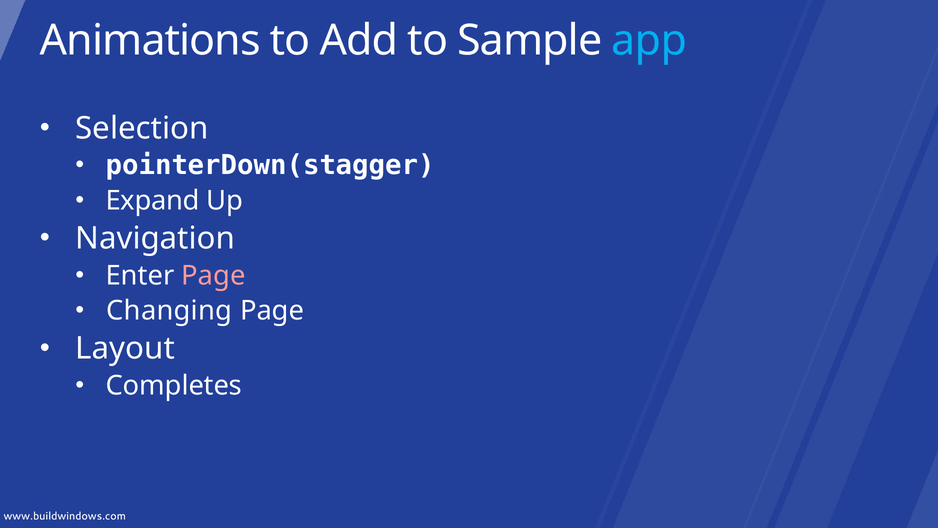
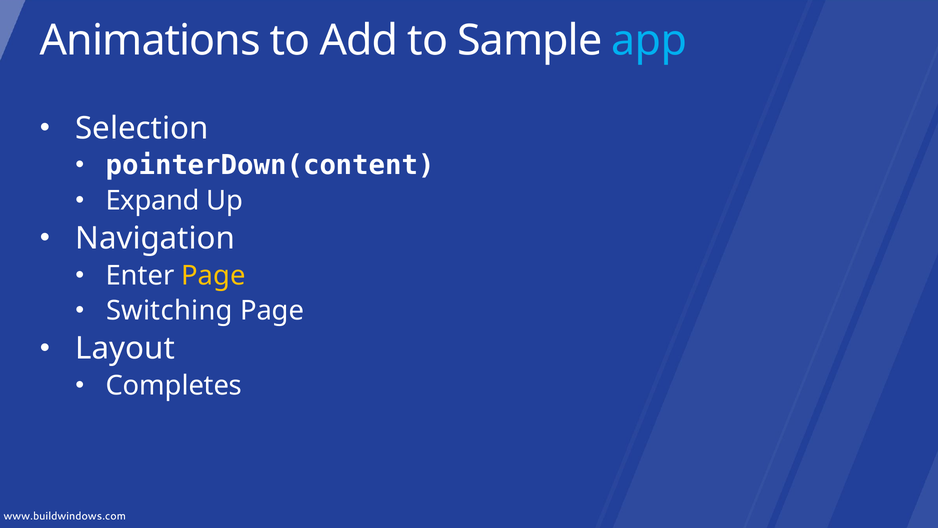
pointerDown(stagger: pointerDown(stagger -> pointerDown(content (270, 165)
Page colour: pink -> yellow (213, 275)
Changing: Changing -> Switching (169, 311)
